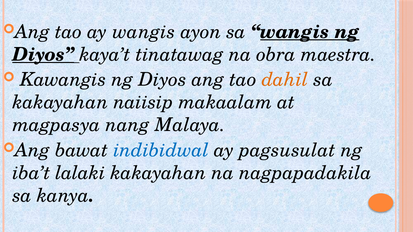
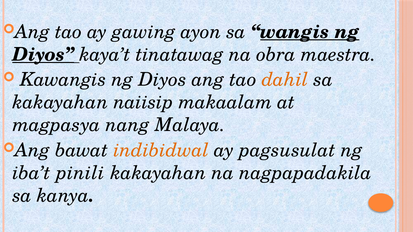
ay wangis: wangis -> gawing (144, 32)
indibidwal colour: blue -> orange (161, 151)
lalaki: lalaki -> pinili (80, 173)
